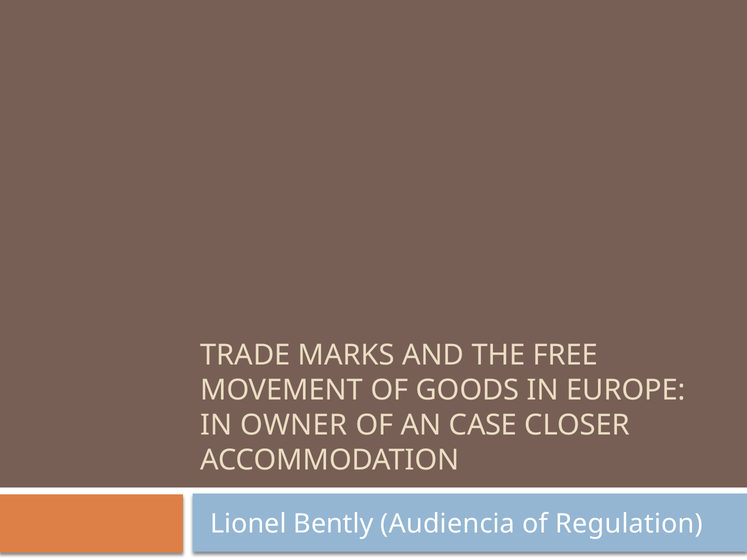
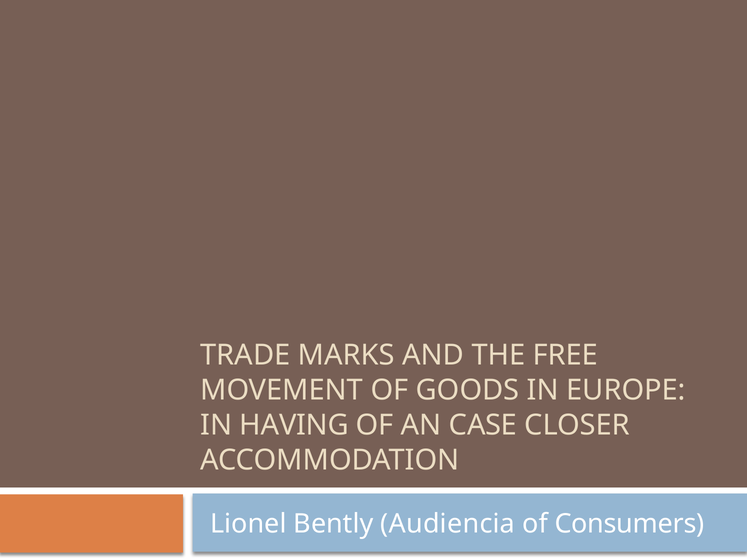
OWNER: OWNER -> HAVING (294, 425)
Regulation: Regulation -> Consumers (629, 524)
